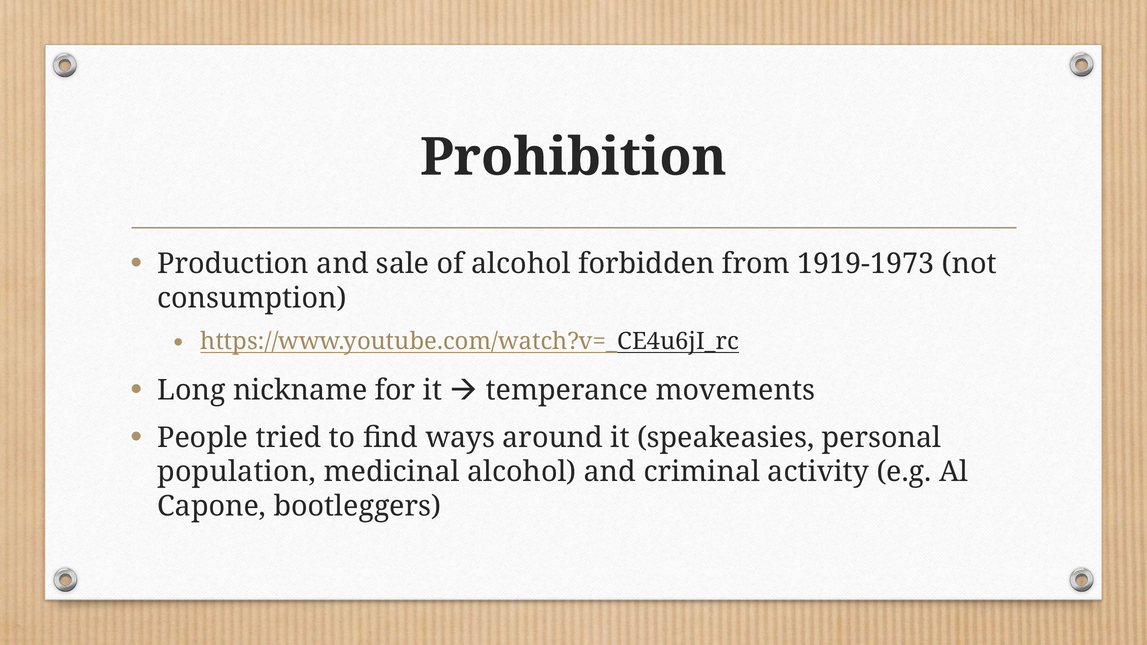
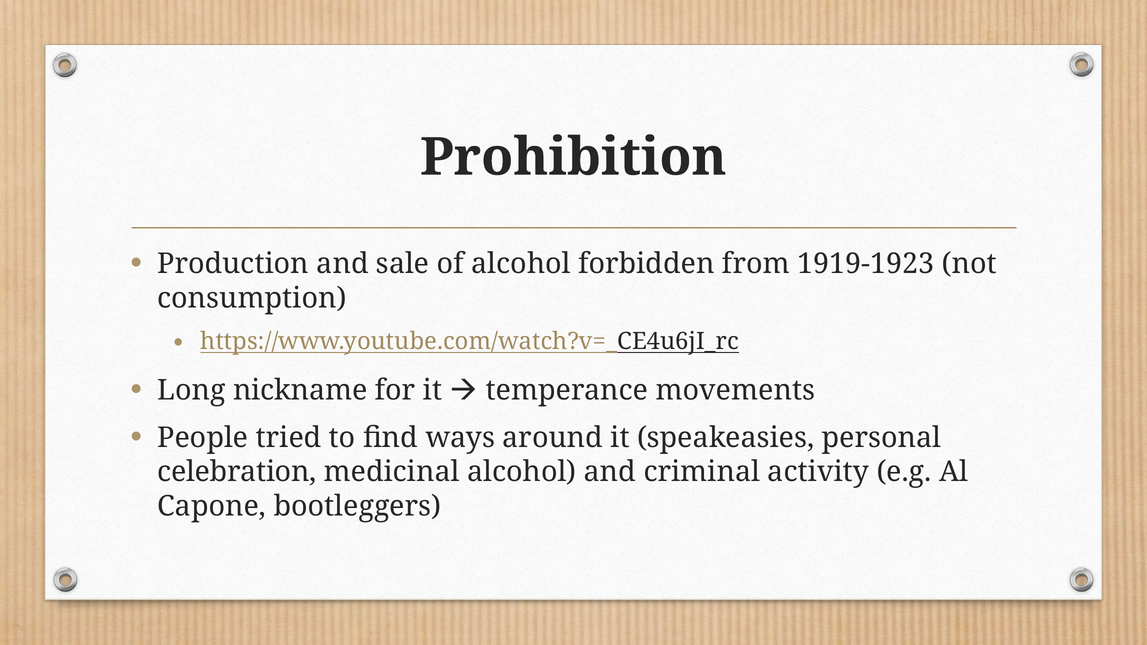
1919-1973: 1919-1973 -> 1919-1923 (866, 264)
population: population -> celebration (237, 472)
